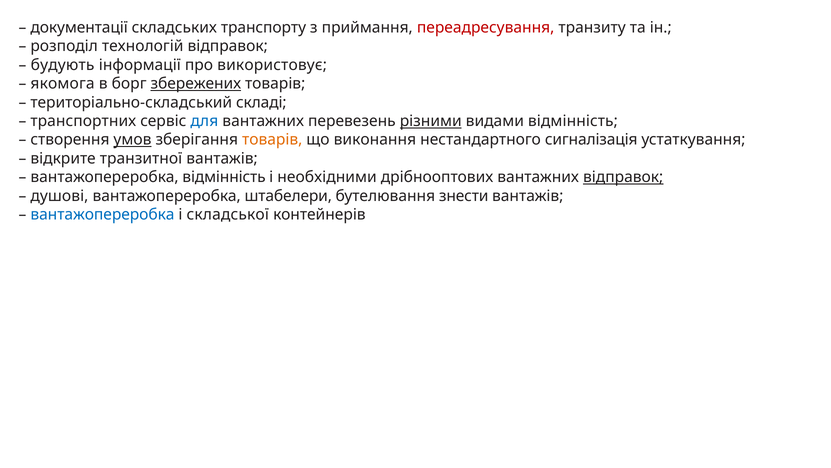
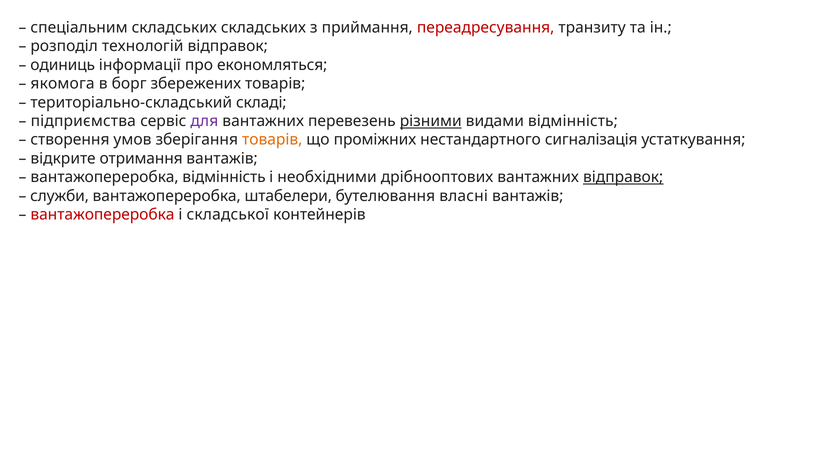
документації: документації -> спеціальним (79, 27)
складських транспорту: транспорту -> складських (263, 27)
будують: будують -> одиниць (63, 65)
використовує: використовує -> економляться (272, 65)
збережених underline: present -> none (196, 84)
транспортних: транспортних -> підприємства (83, 121)
для colour: blue -> purple (204, 121)
умов underline: present -> none (132, 140)
виконання: виконання -> проміжних (375, 140)
транзитної: транзитної -> отримання (141, 158)
душові: душові -> служби (60, 196)
знести: знести -> власні (464, 196)
вантажопереробка colour: blue -> red (102, 214)
